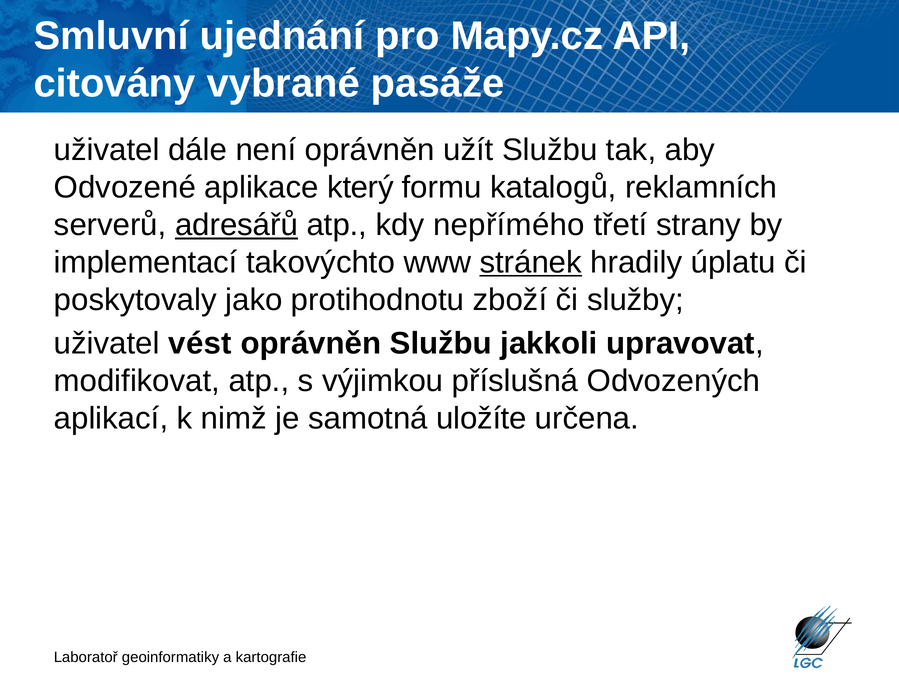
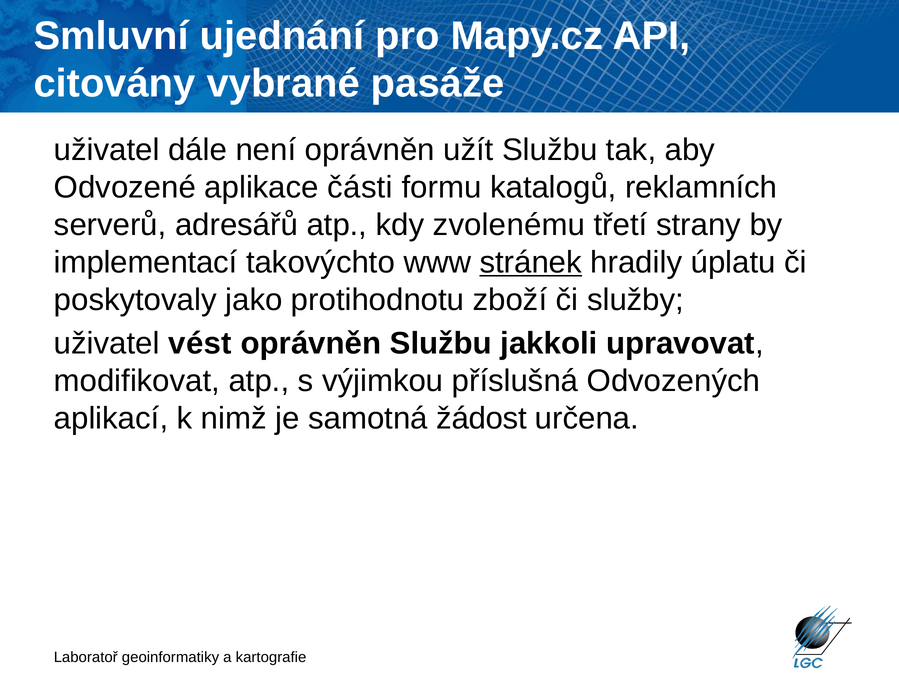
který: který -> části (360, 188)
adresářů underline: present -> none (237, 225)
nepřímého: nepřímého -> zvolenému (509, 225)
uložíte: uložíte -> žádost (482, 418)
